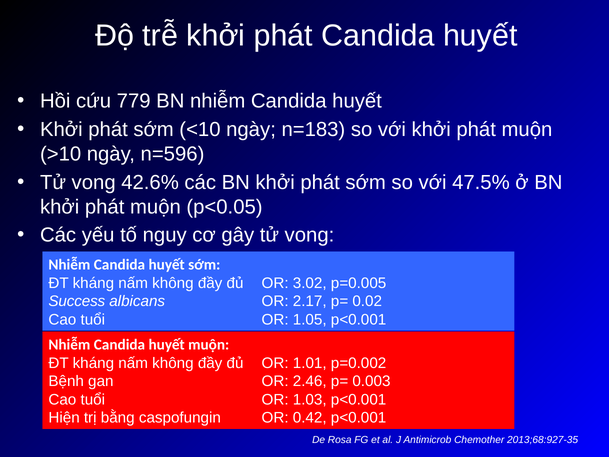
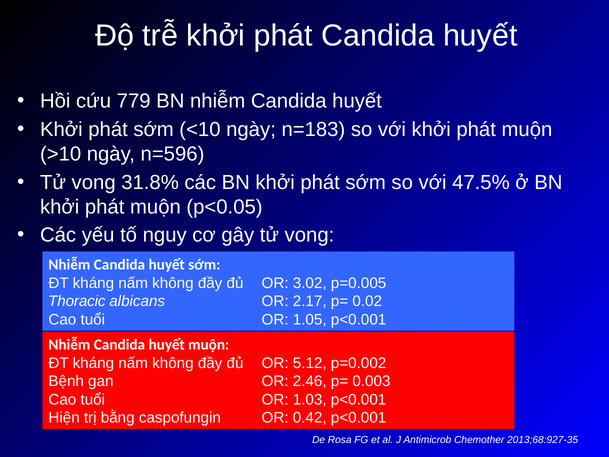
42.6%: 42.6% -> 31.8% (150, 182)
Success: Success -> Thoracic (77, 301)
1.01: 1.01 -> 5.12 (310, 363)
